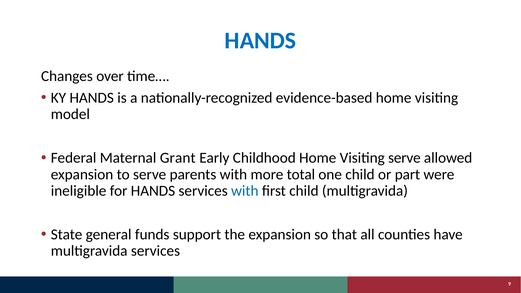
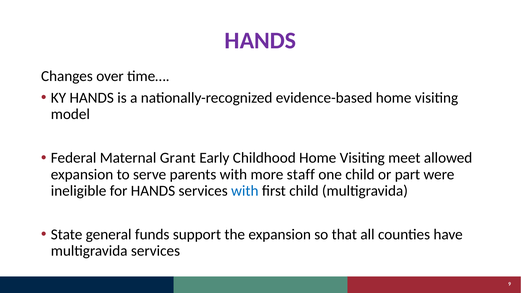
HANDS colour: blue -> purple (260, 41)
Visiting serve: serve -> meet (404, 158)
total: total -> staff (301, 174)
